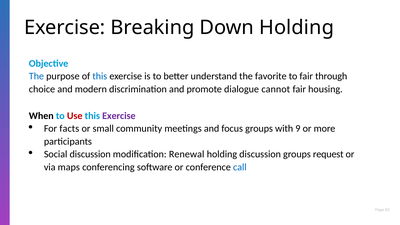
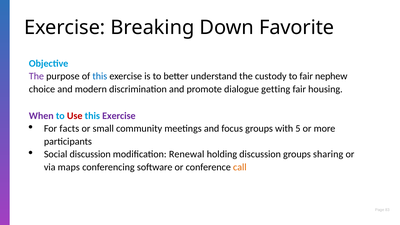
Down Holding: Holding -> Favorite (297, 28)
The colour: blue -> purple (36, 76)
favorite: favorite -> custody (271, 76)
through: through -> nephew (331, 76)
cannot: cannot -> getting (276, 89)
When colour: black -> purple (41, 116)
9: 9 -> 5 (298, 129)
request: request -> sharing (328, 154)
call colour: blue -> orange (240, 167)
